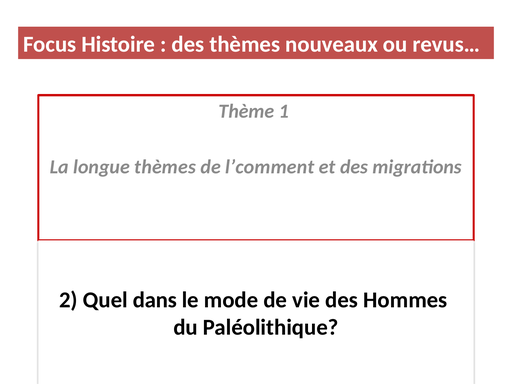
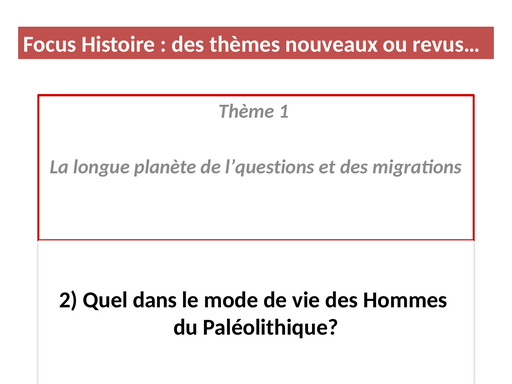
longue thèmes: thèmes -> planète (165, 167)
l’comment: l’comment -> l’questions (270, 167)
